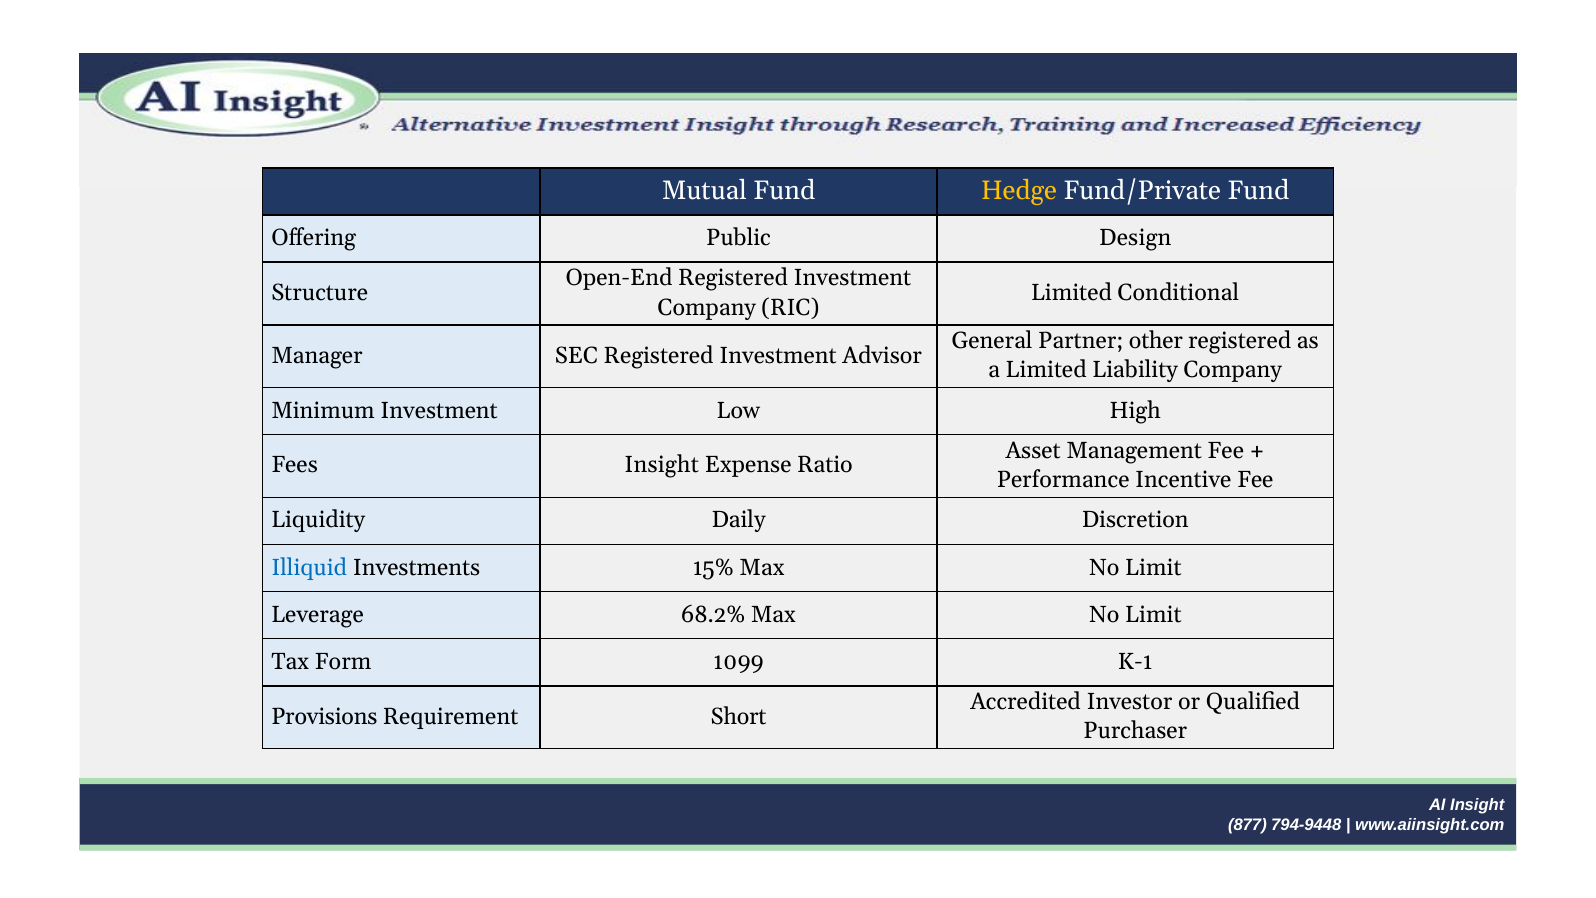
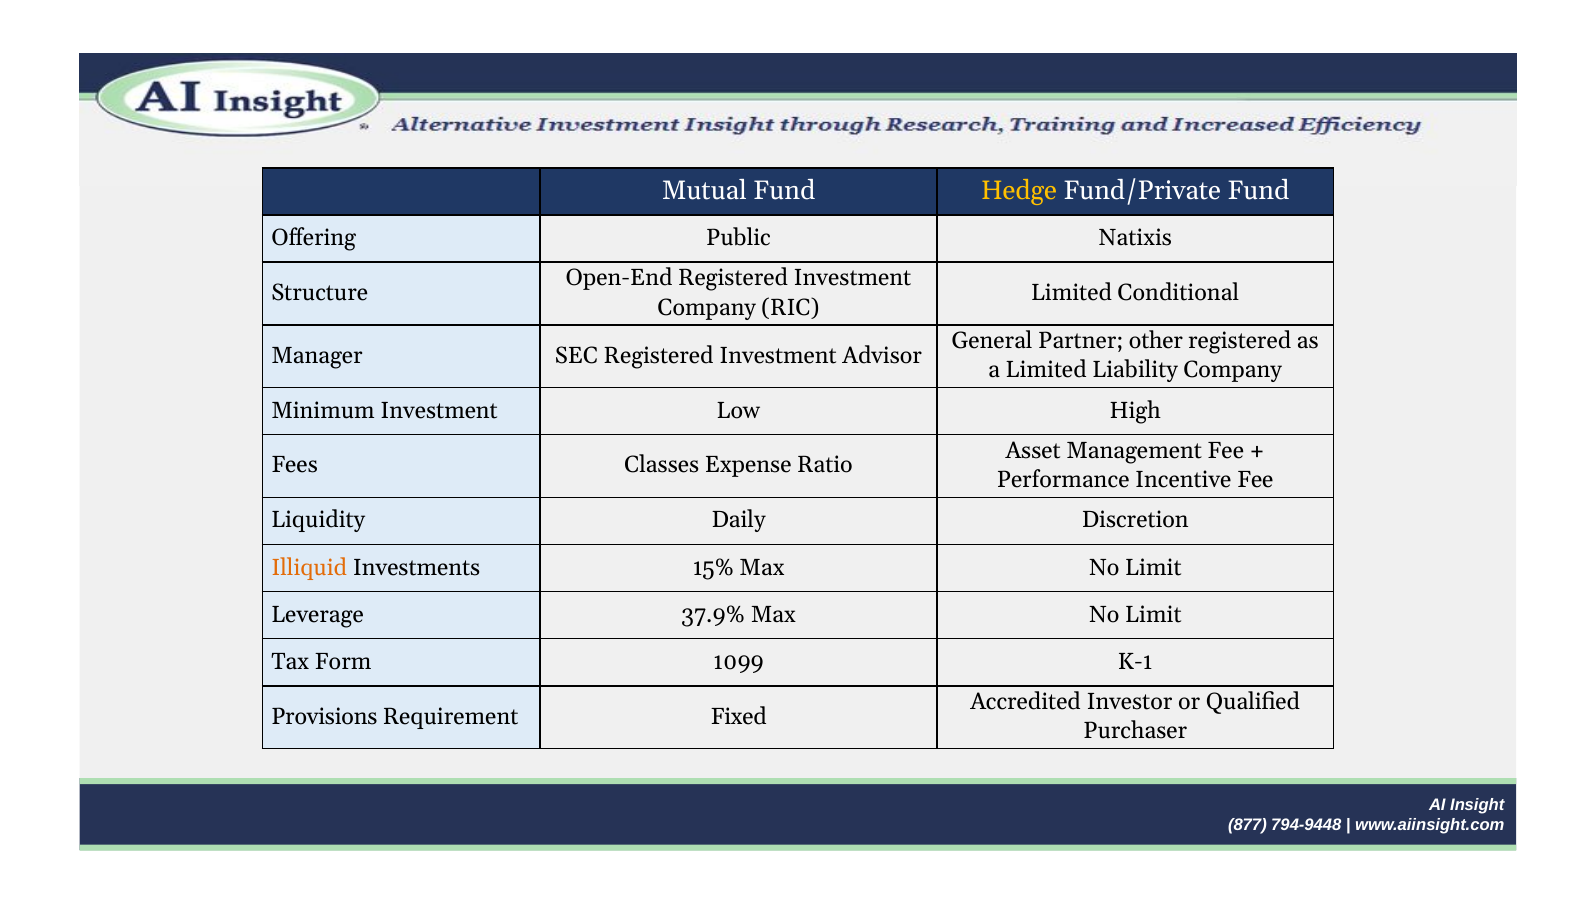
Design: Design -> Natixis (1135, 238)
Fees Insight: Insight -> Classes (662, 465)
Illiquid colour: blue -> orange (309, 567)
68.2%: 68.2% -> 37.9% (713, 614)
Short: Short -> Fixed (739, 716)
